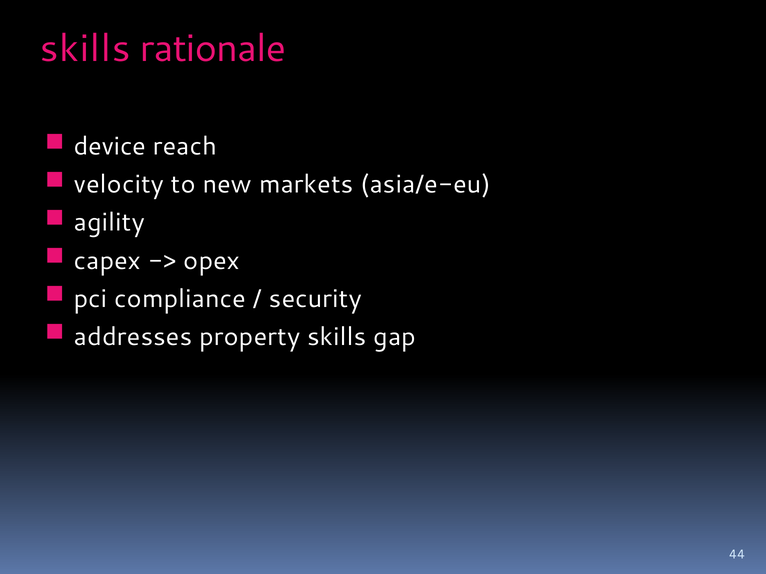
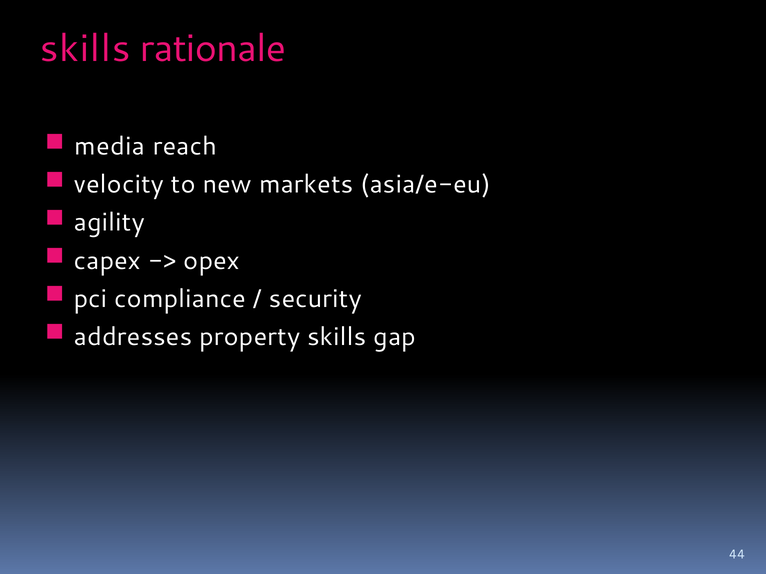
device: device -> media (110, 147)
